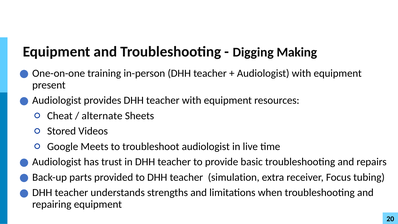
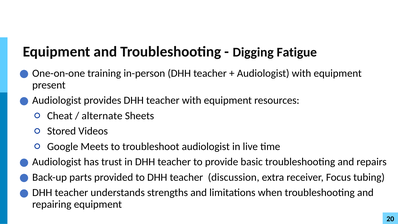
Making: Making -> Fatigue (297, 52)
simulation: simulation -> discussion (234, 177)
